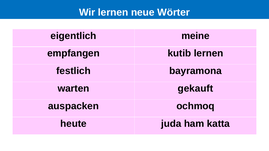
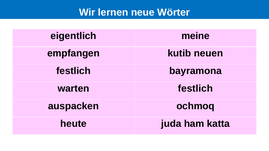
kutib lernen: lernen -> neuen (208, 53)
warten gekauft: gekauft -> festlich (195, 89)
